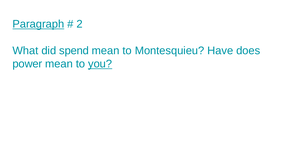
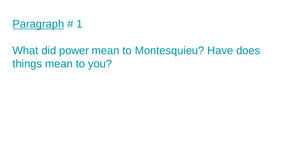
2: 2 -> 1 (80, 24)
spend: spend -> power (74, 51)
power: power -> things (27, 64)
you underline: present -> none (100, 64)
